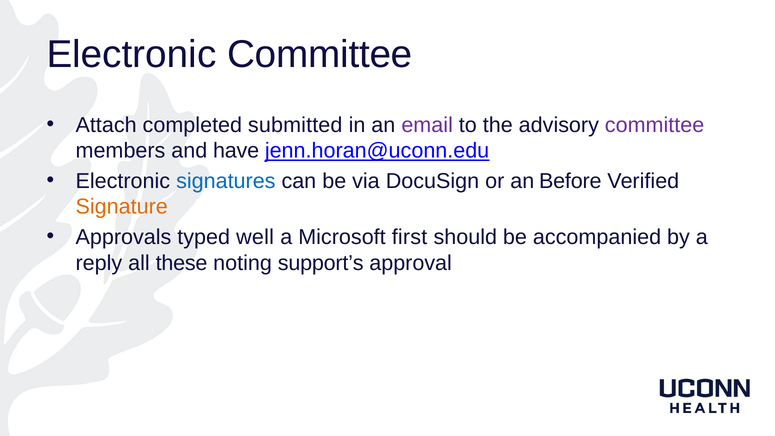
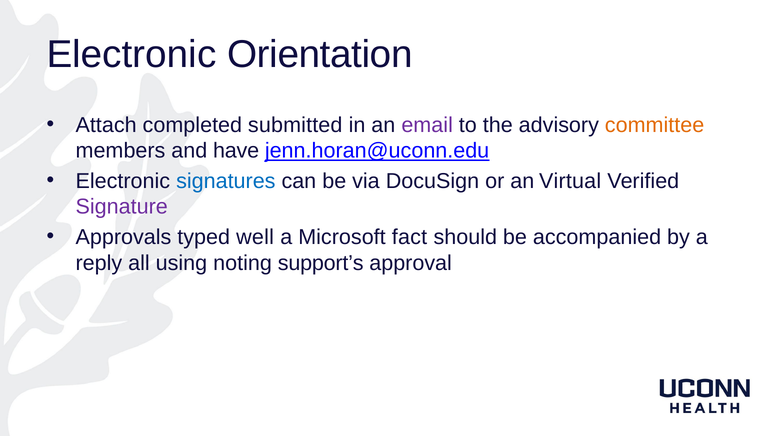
Electronic Committee: Committee -> Orientation (320, 54)
committee colour: purple -> orange (655, 125)
Before: Before -> Virtual (570, 181)
Signature colour: orange -> purple (122, 207)
first: first -> fact (410, 237)
these: these -> using (181, 263)
